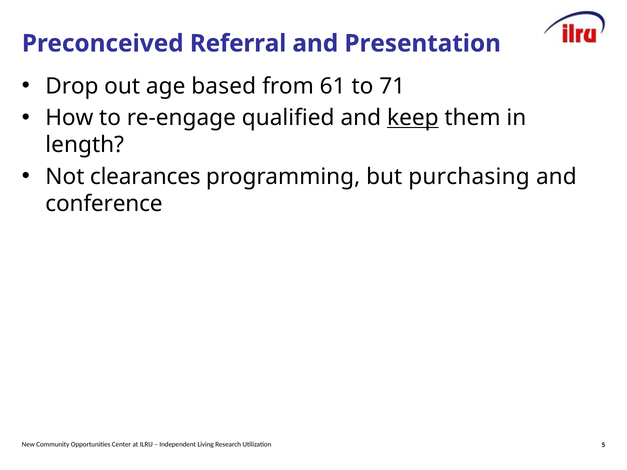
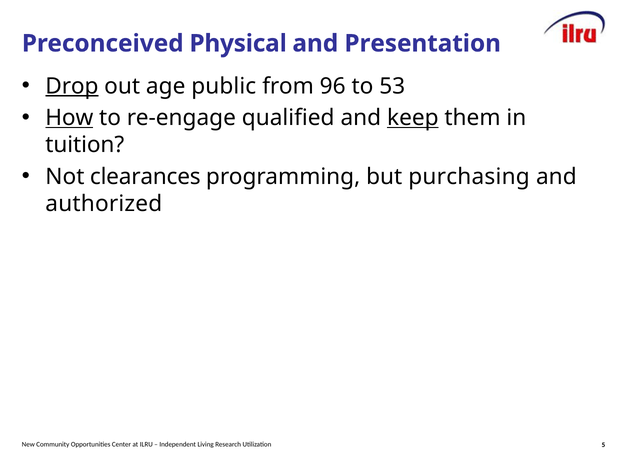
Referral: Referral -> Physical (238, 43)
Drop underline: none -> present (72, 86)
based: based -> public (224, 86)
61: 61 -> 96 (333, 86)
71: 71 -> 53 (392, 86)
How underline: none -> present (69, 118)
length: length -> tuition (85, 145)
conference: conference -> authorized (104, 204)
